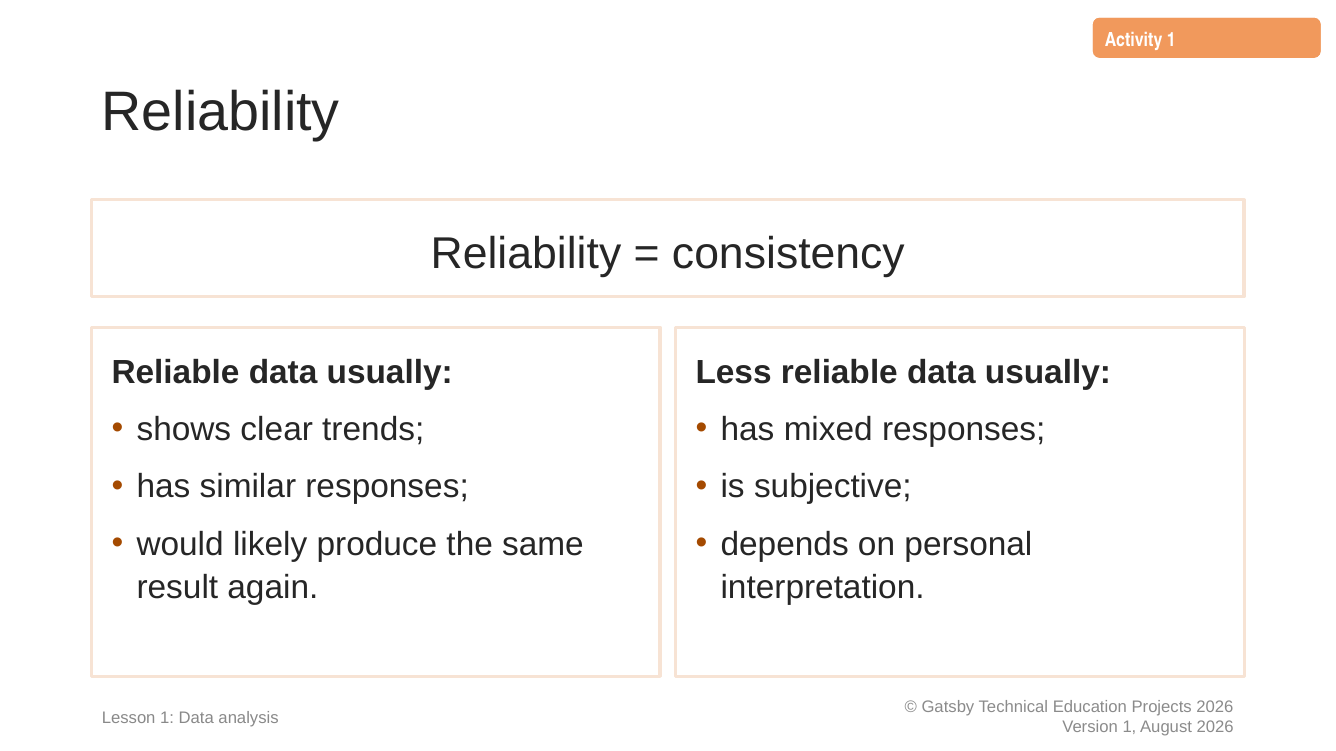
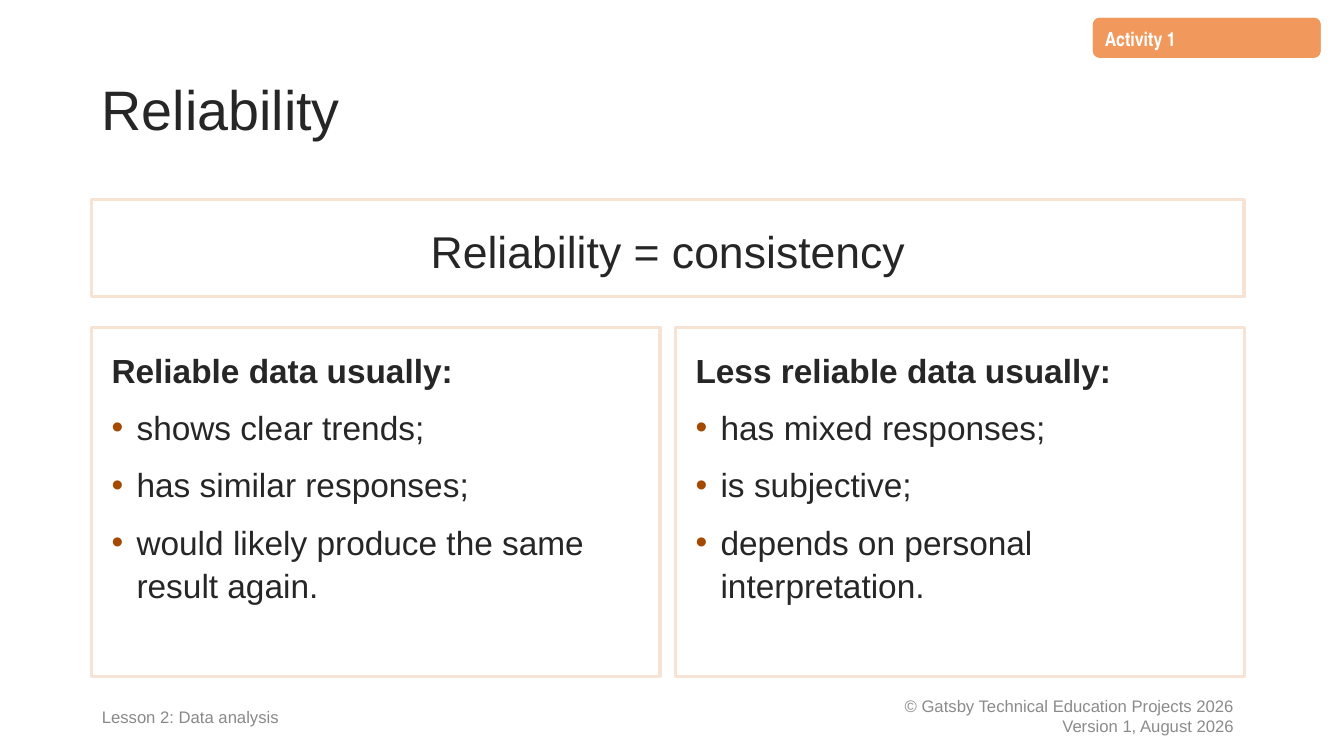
Lesson 1: 1 -> 2 (167, 718)
